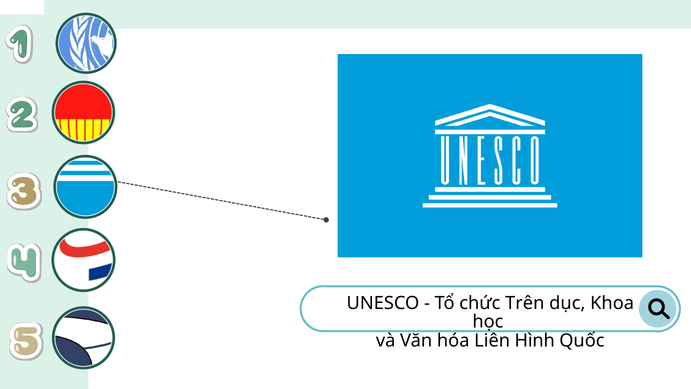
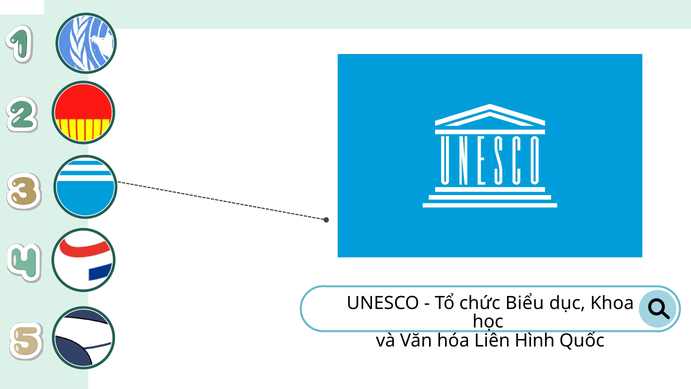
Trên: Trên -> Biểu (525, 303)
